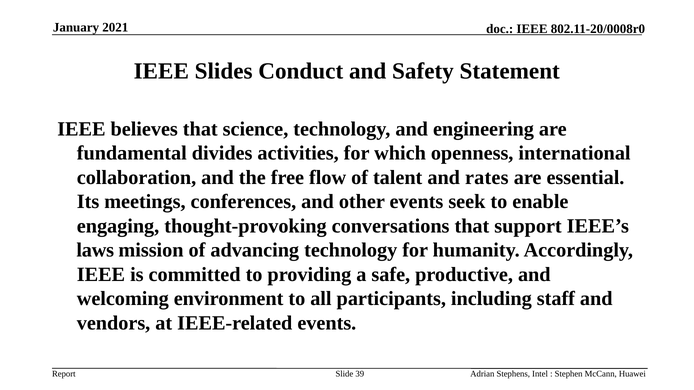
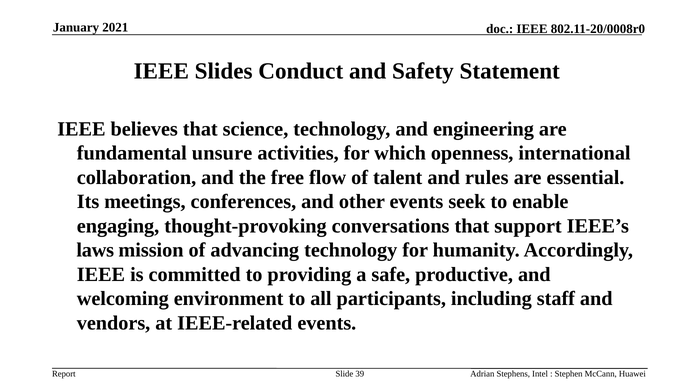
divides: divides -> unsure (222, 153)
rates: rates -> rules (487, 178)
